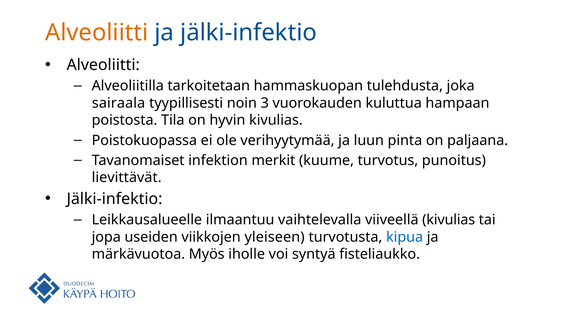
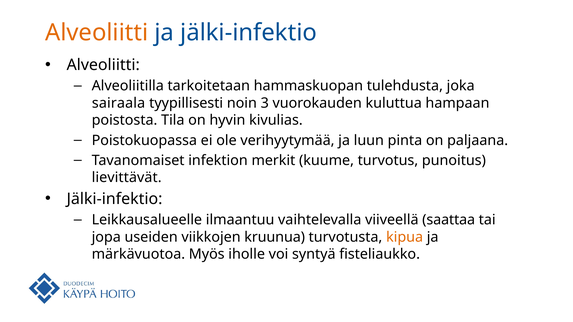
viiveellä kivulias: kivulias -> saattaa (449, 220)
yleiseen: yleiseen -> kruunua (275, 237)
kipua colour: blue -> orange (405, 237)
